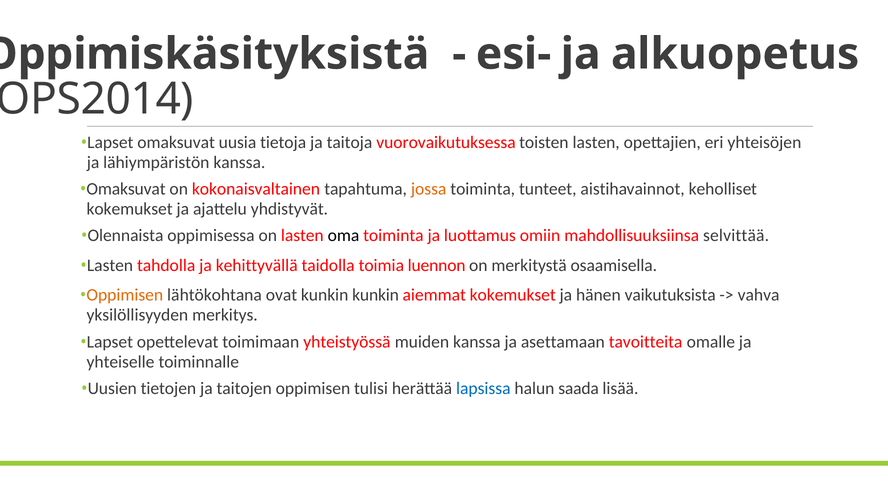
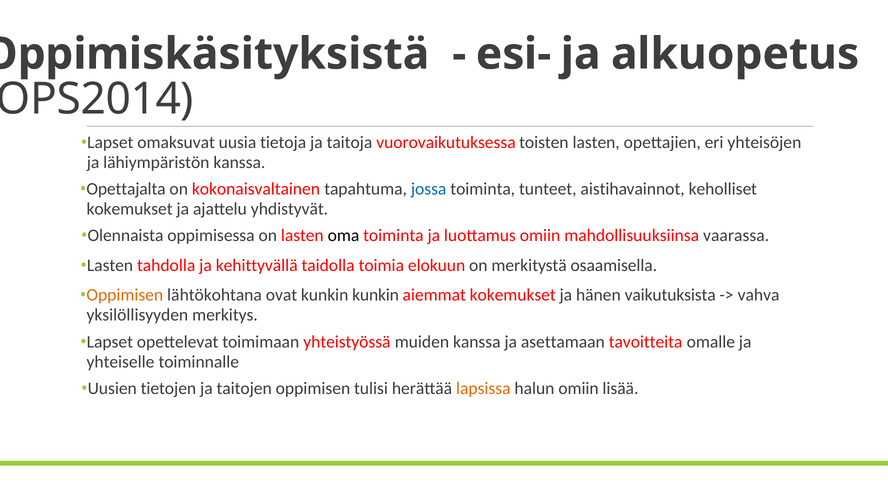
Omaksuvat: Omaksuvat -> Opettajalta (126, 189)
jossa colour: orange -> blue (429, 189)
selvittää: selvittää -> vaarassa (736, 236)
luennon: luennon -> elokuun (437, 266)
lapsissa colour: blue -> orange (483, 389)
halun saada: saada -> omiin (579, 389)
